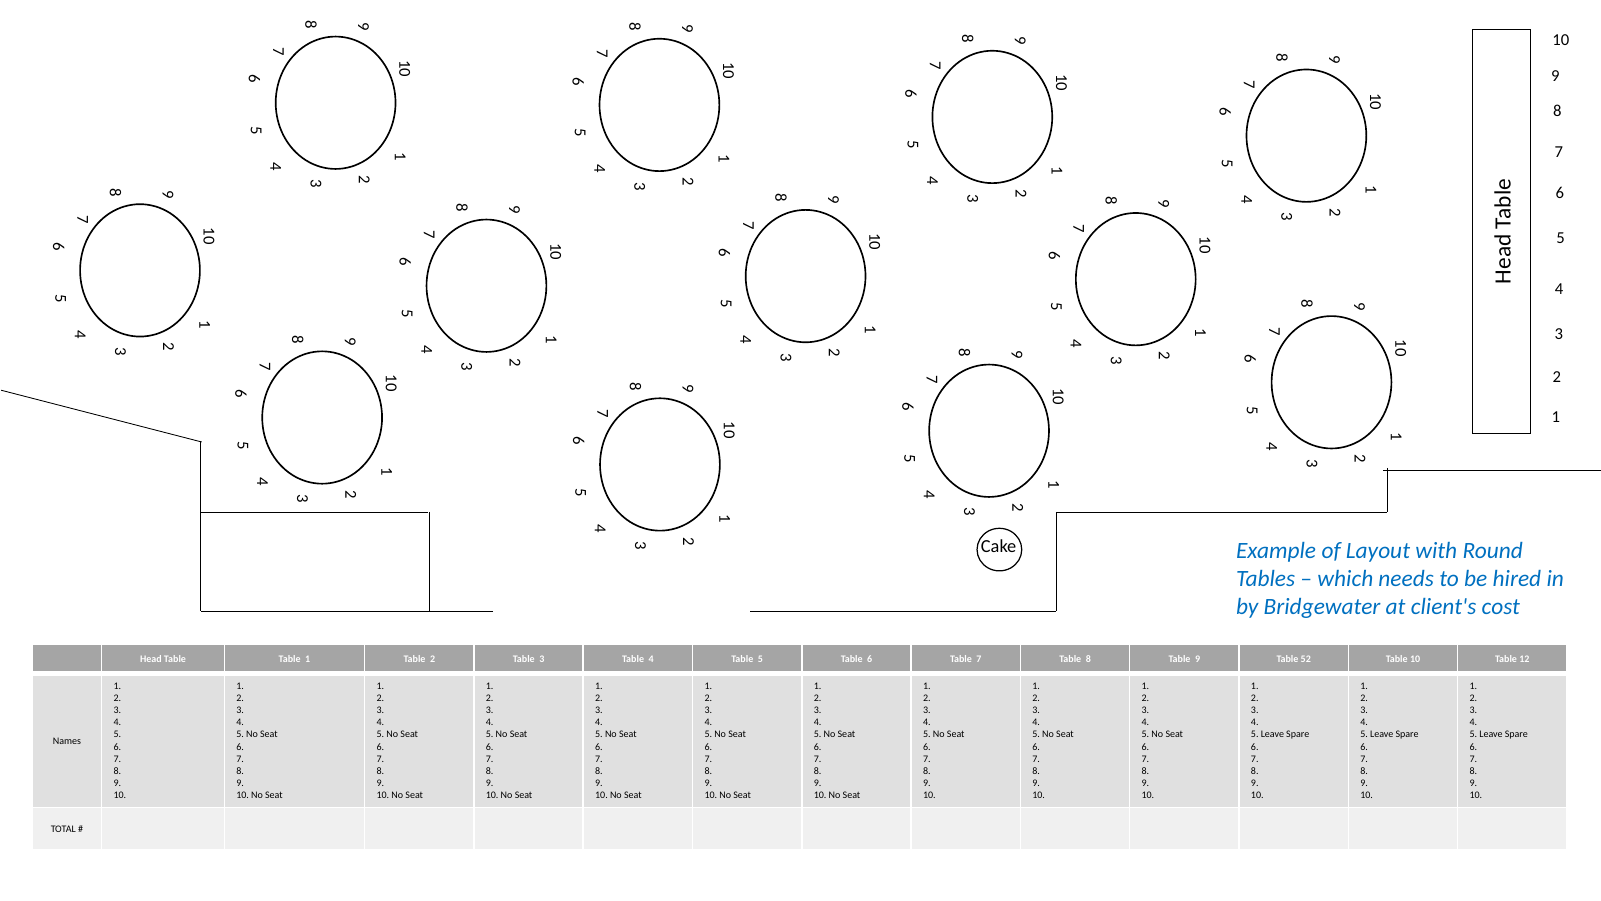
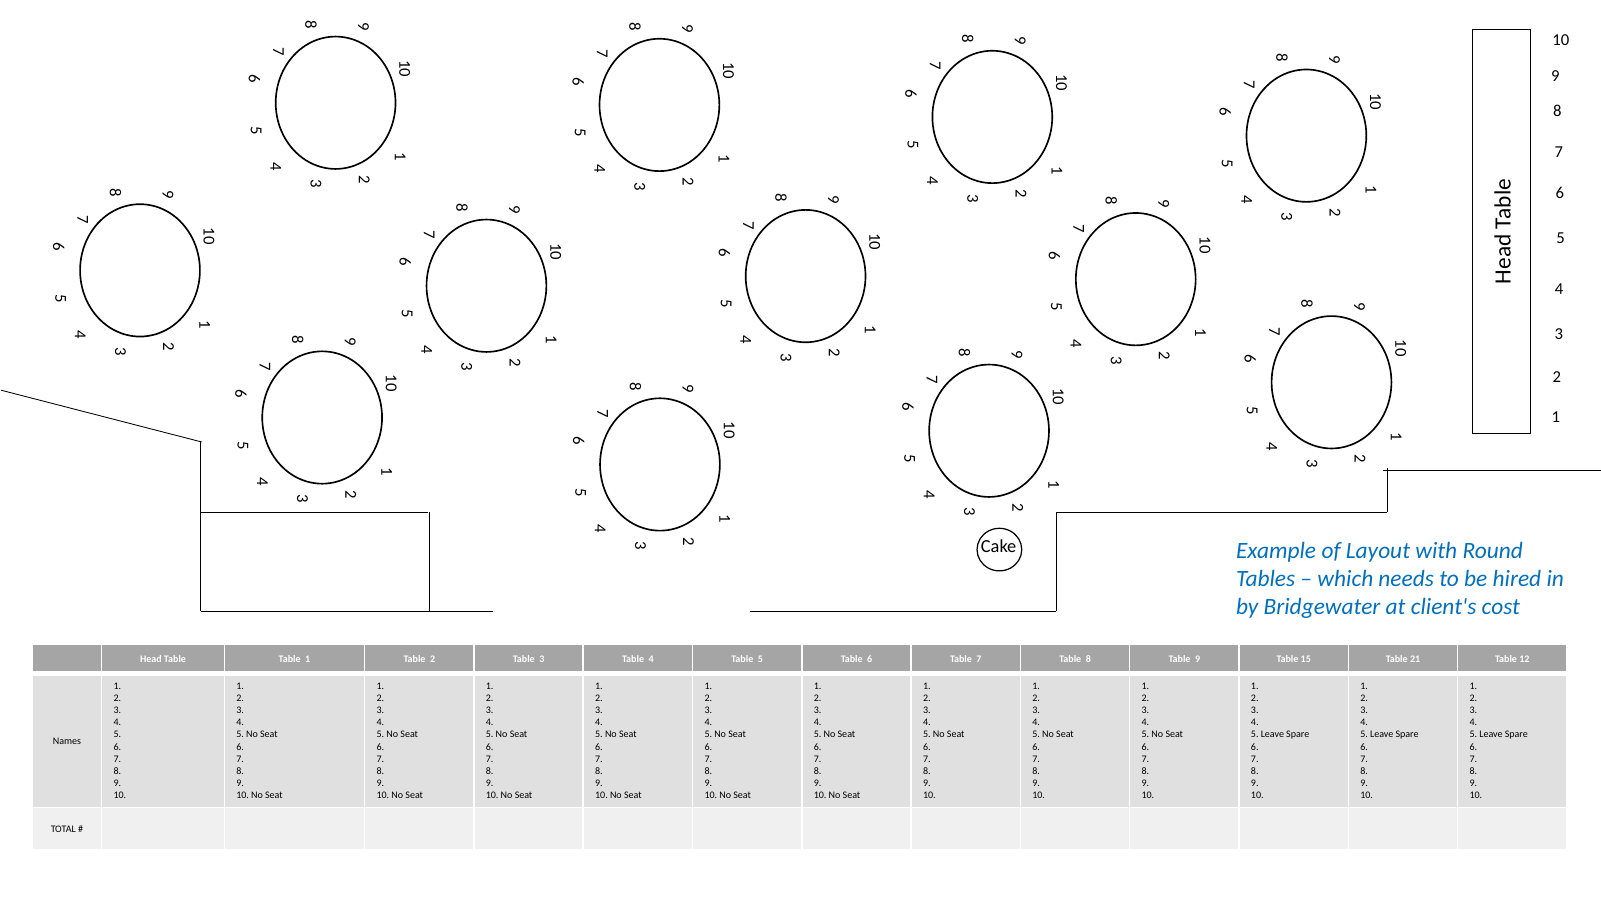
52: 52 -> 15 (1306, 659)
Table 10: 10 -> 21 (1415, 659)
